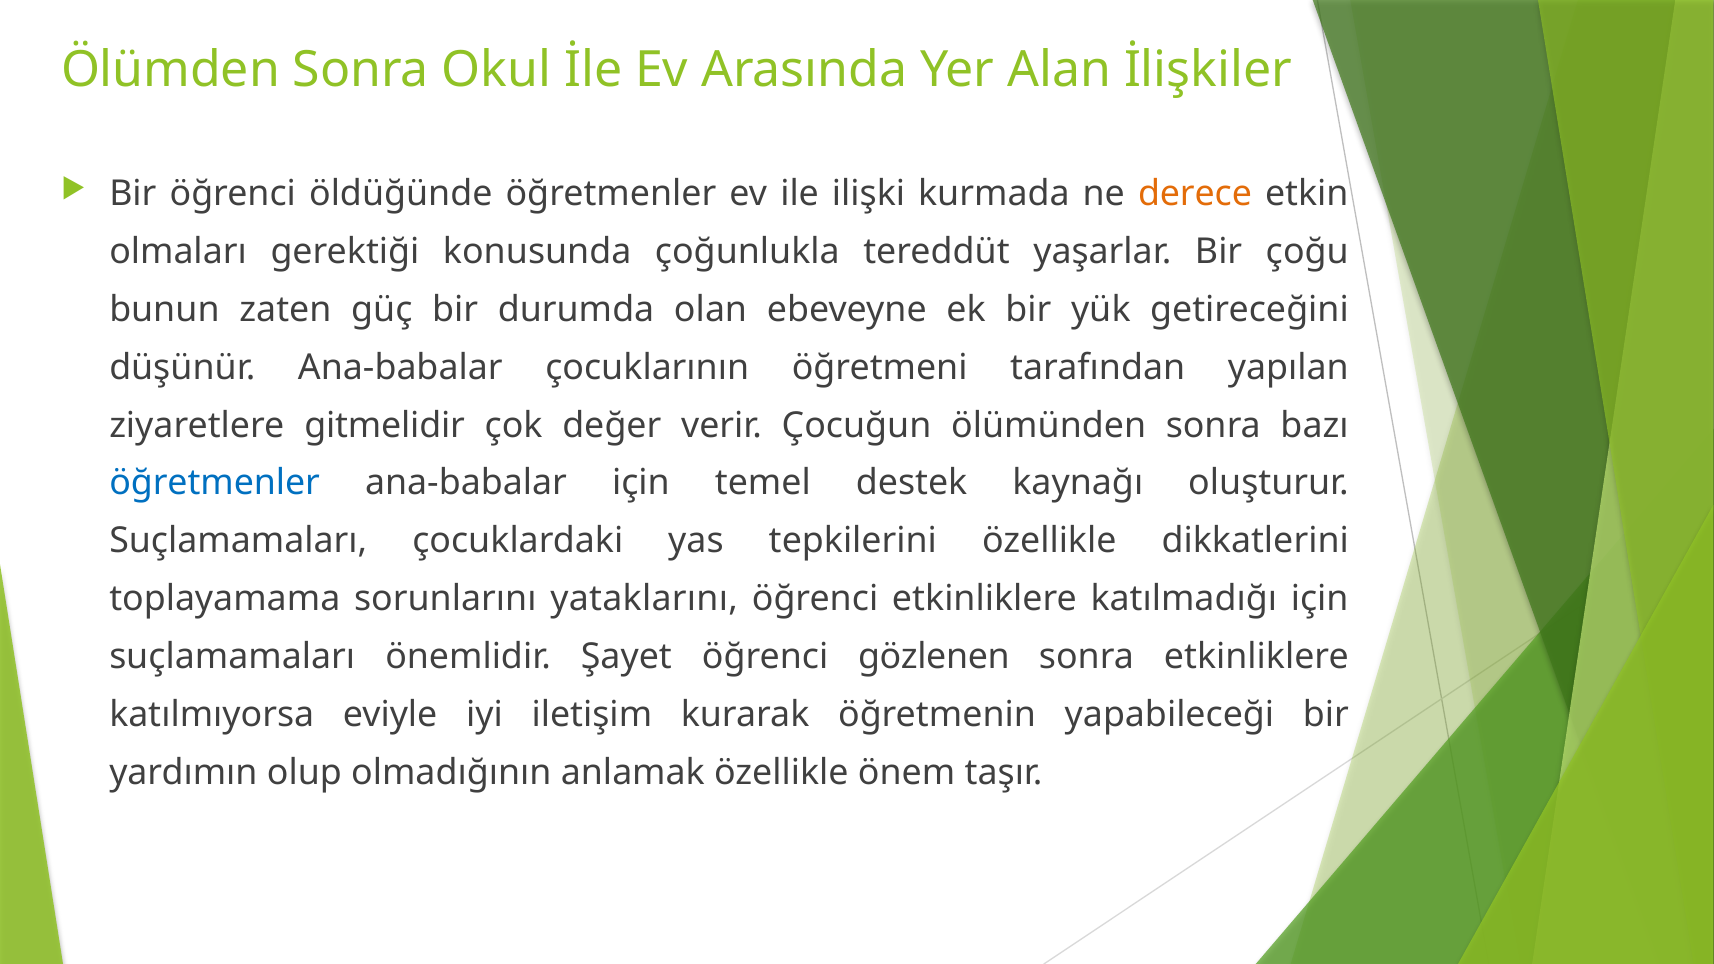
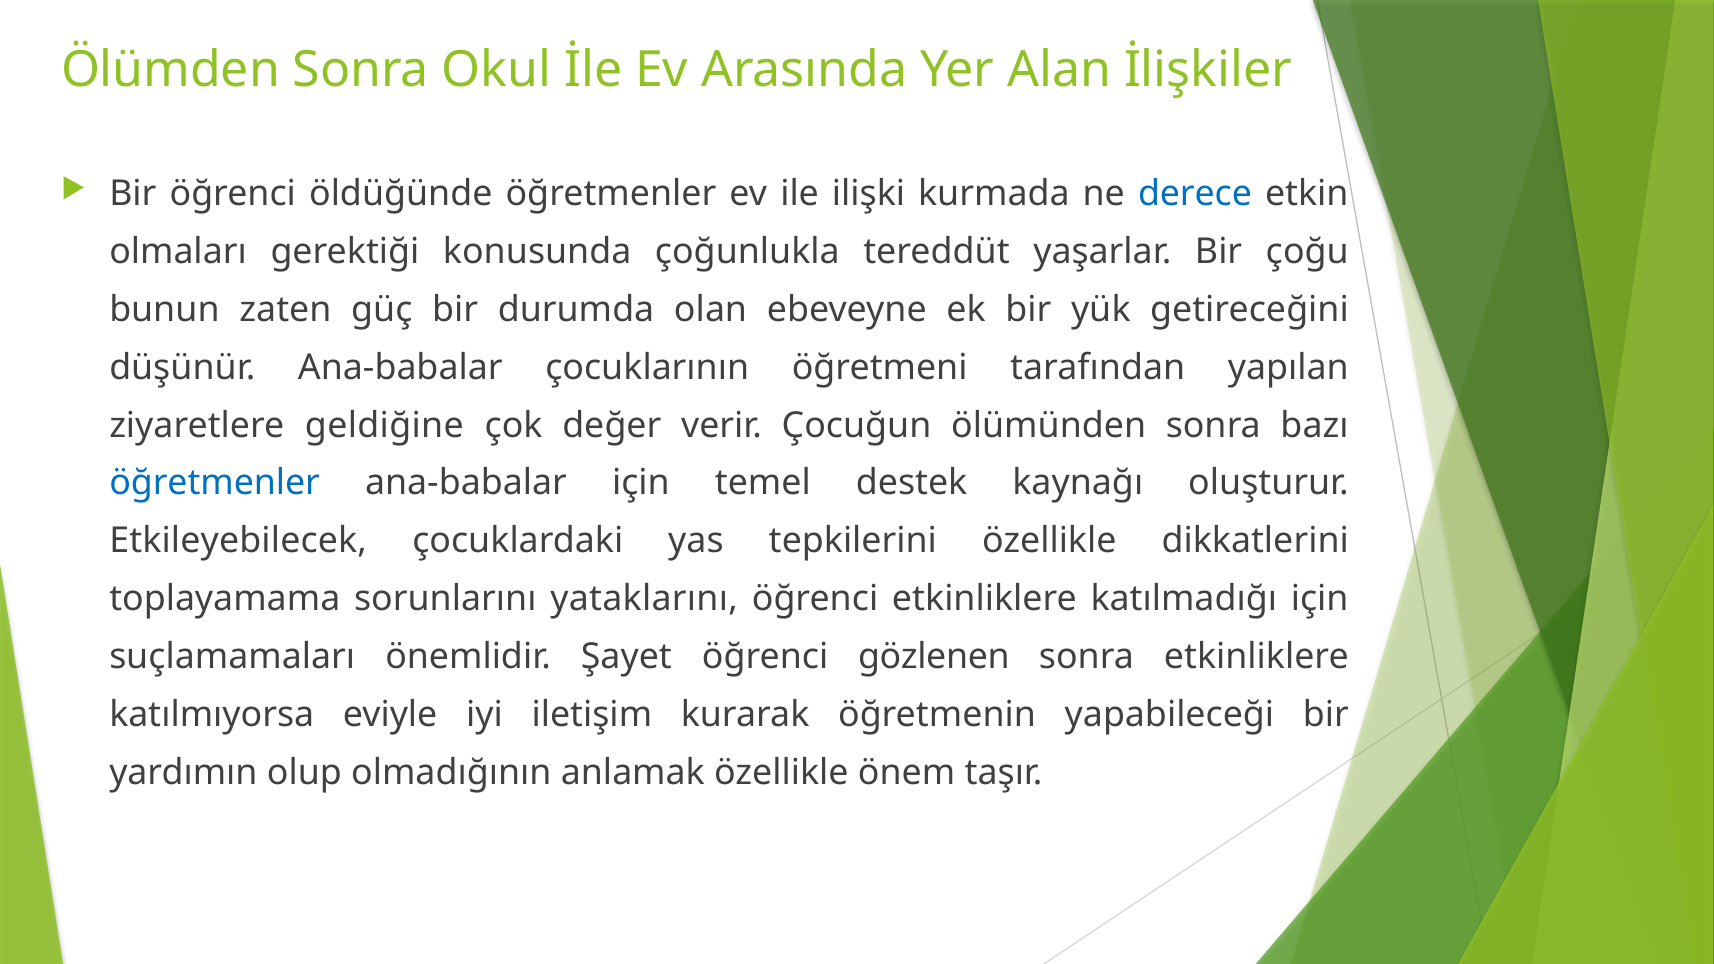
derece colour: orange -> blue (1195, 194)
gitmelidir: gitmelidir -> geldiğine (384, 425)
Suçlamamaları: Suçlamamaları -> Etkileyebilecek (238, 541)
